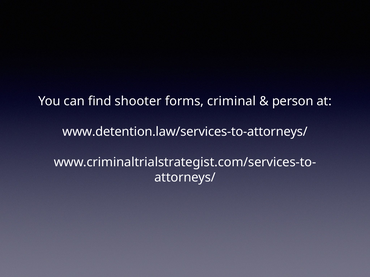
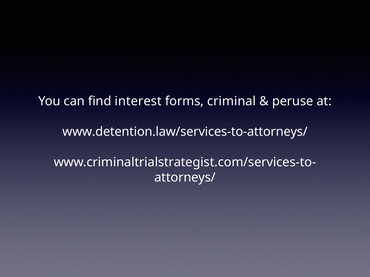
shooter: shooter -> interest (138, 101)
person: person -> peruse (293, 101)
